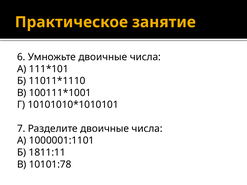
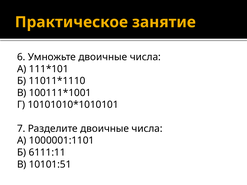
1811:11: 1811:11 -> 6111:11 (47, 153)
10101:78: 10101:78 -> 10101:51 (50, 165)
